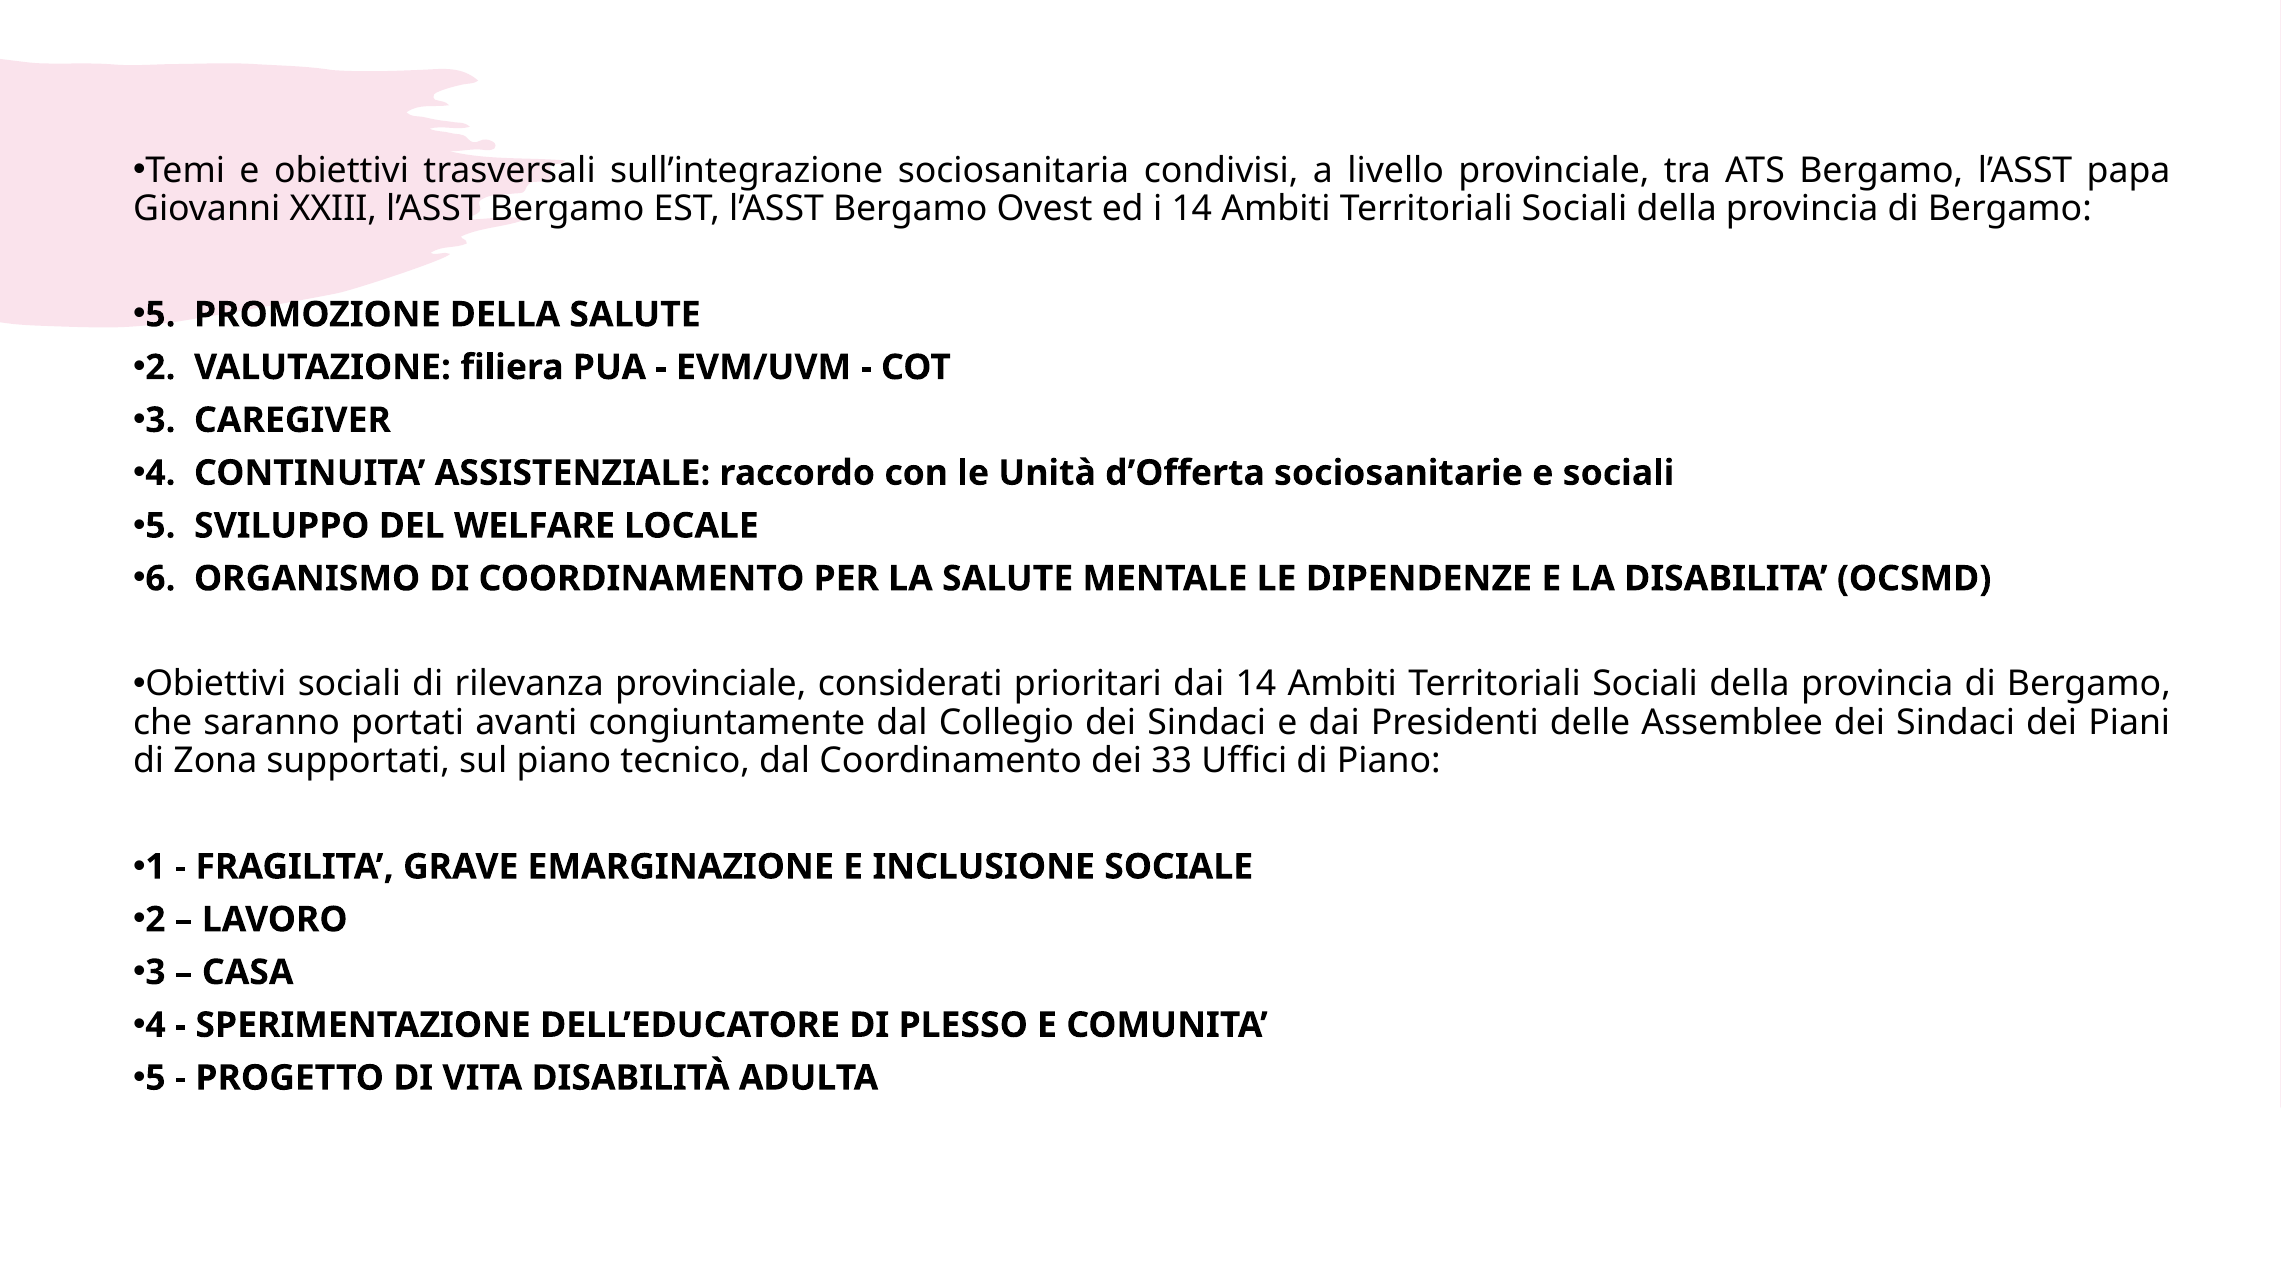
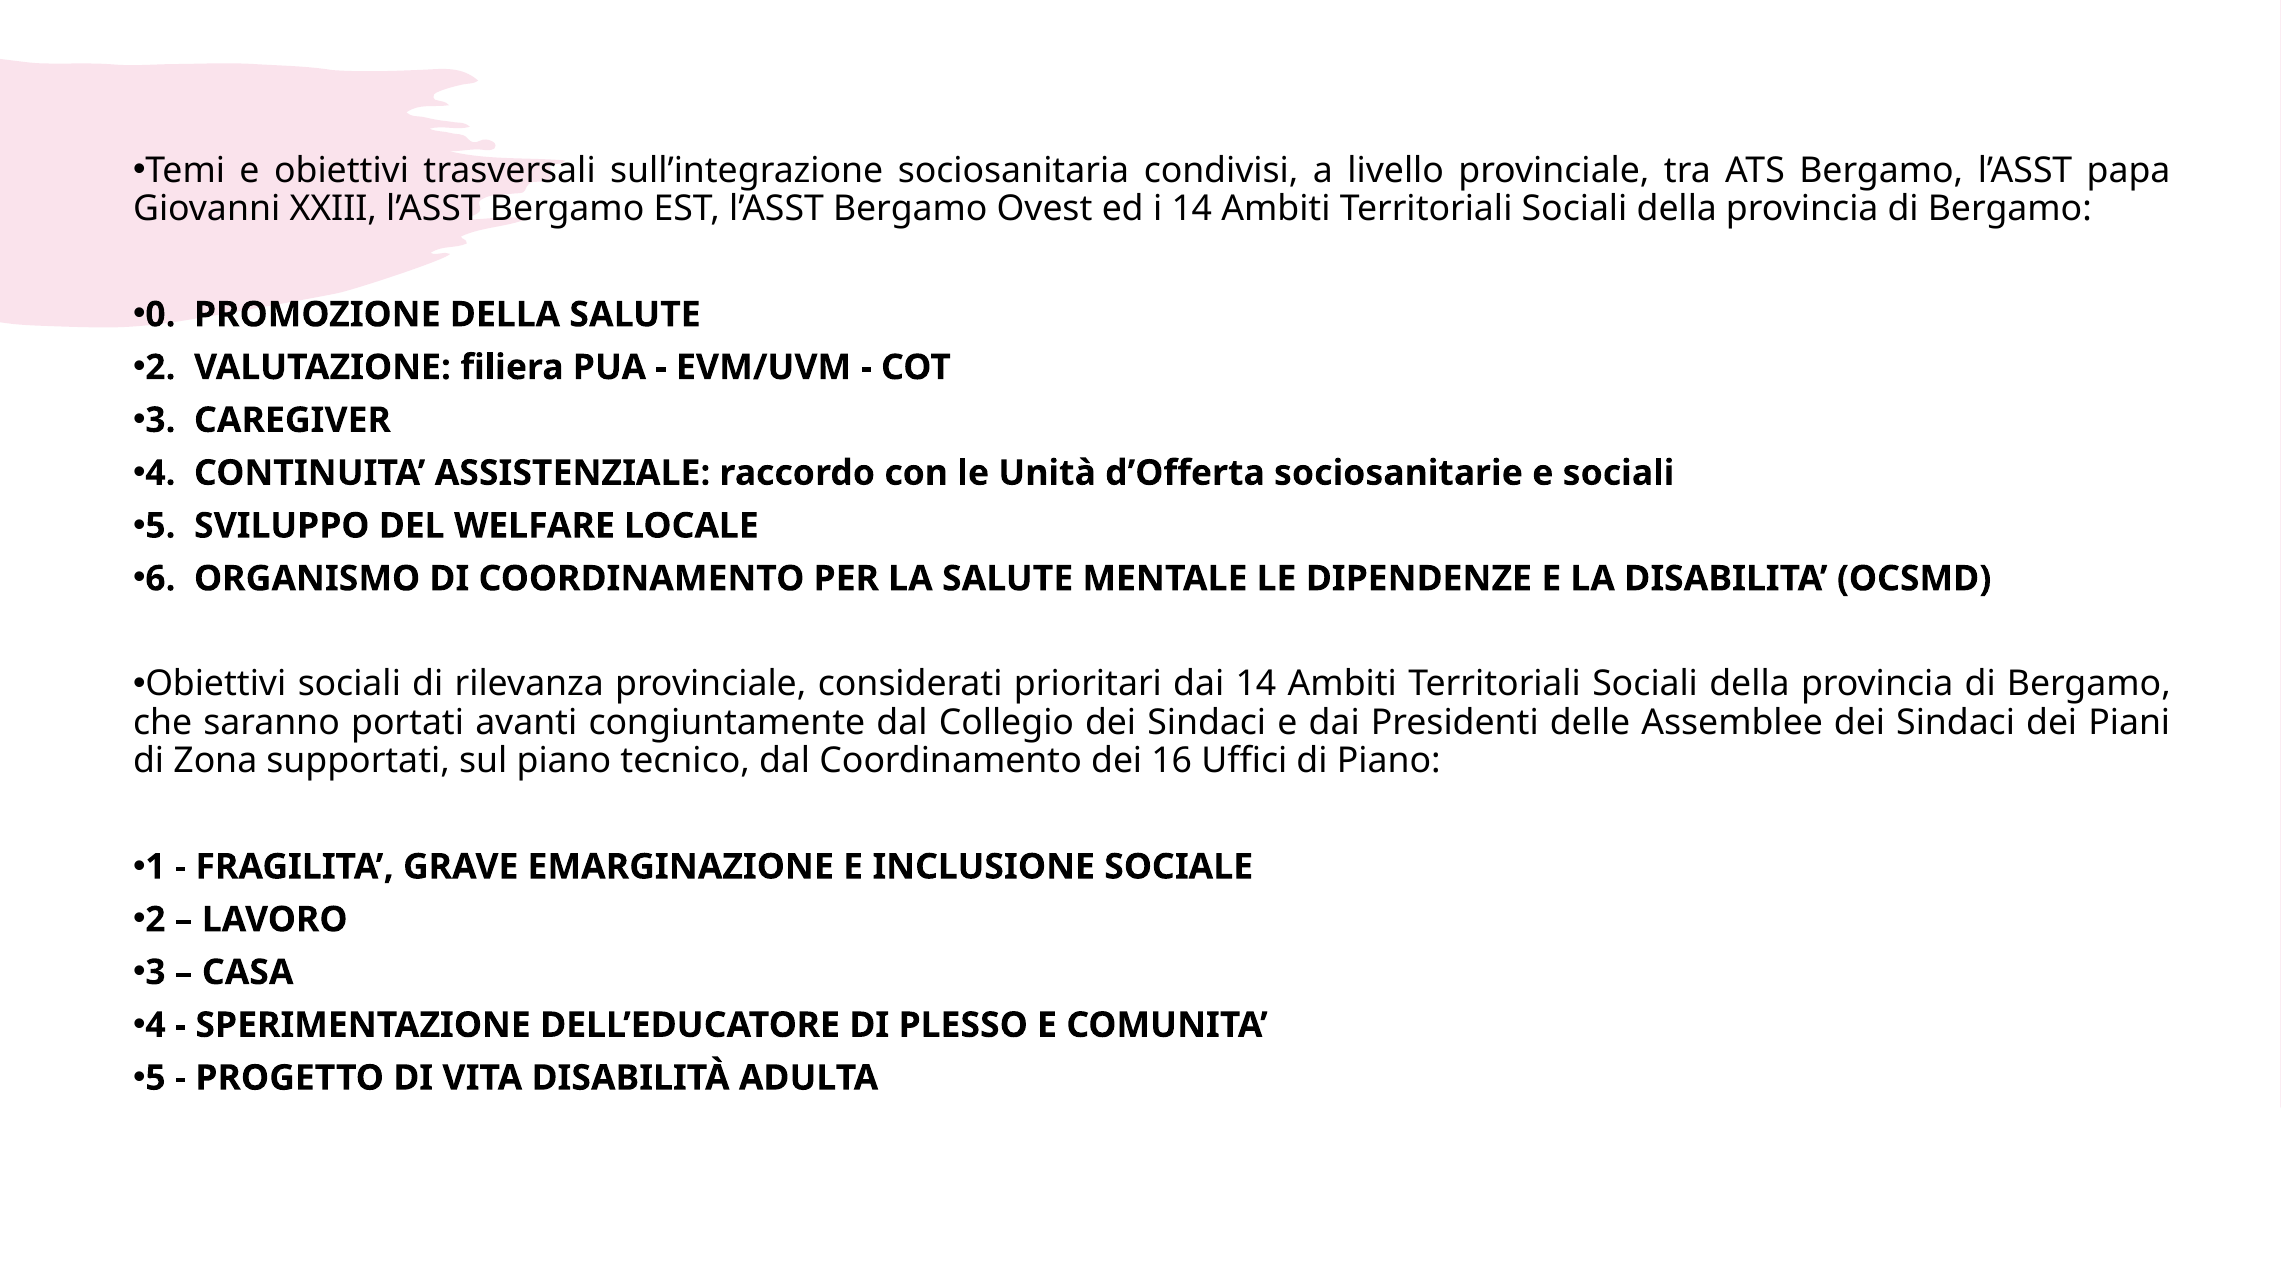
5: 5 -> 0 (160, 315)
33: 33 -> 16 (1172, 761)
